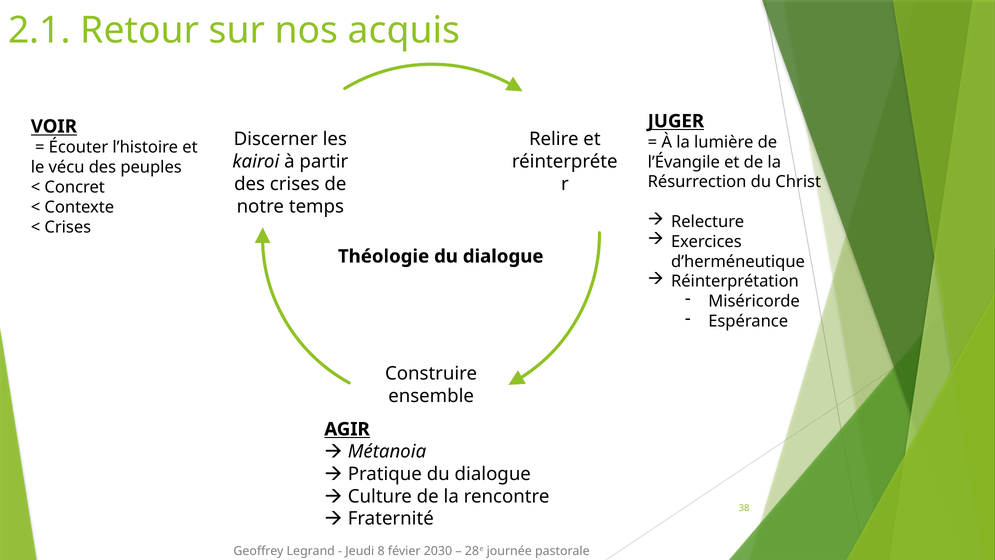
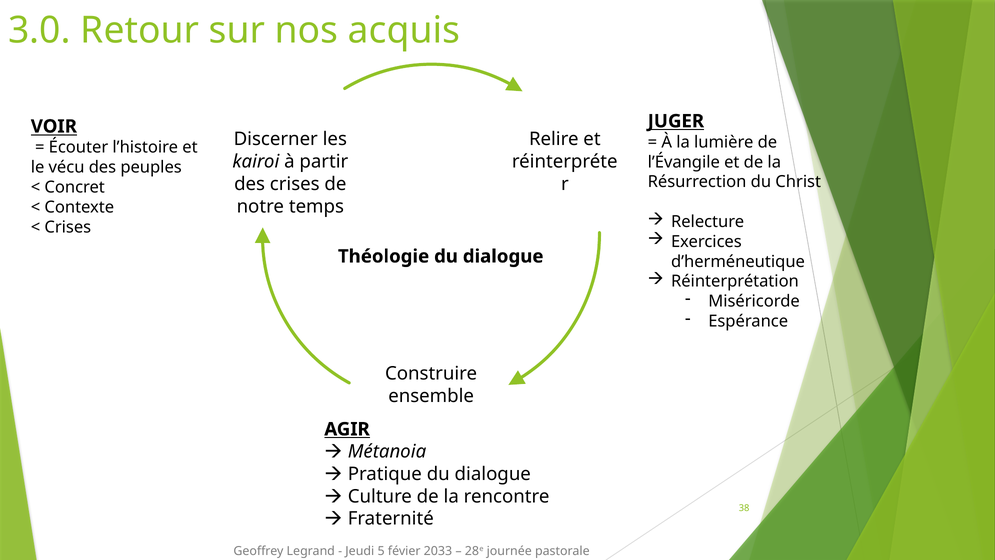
2.1: 2.1 -> 3.0 (39, 30)
8: 8 -> 5 (381, 551)
2030: 2030 -> 2033 (438, 551)
